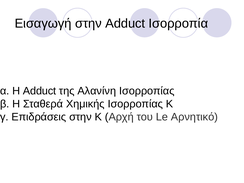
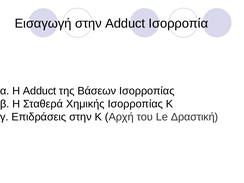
Αλανίνη: Αλανίνη -> Βάσεων (97, 91)
Αρνητικό: Αρνητικό -> Δραστική (195, 117)
